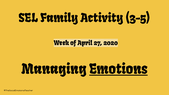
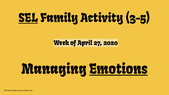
SEL underline: none -> present (28, 18)
